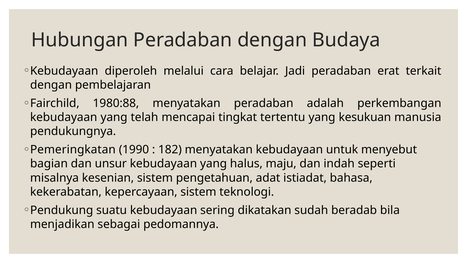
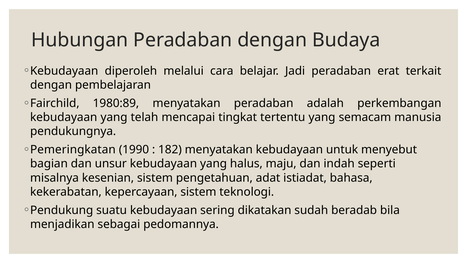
1980:88: 1980:88 -> 1980:89 (116, 103)
kesukuan: kesukuan -> semacam (365, 117)
